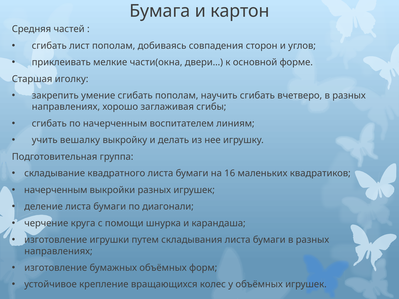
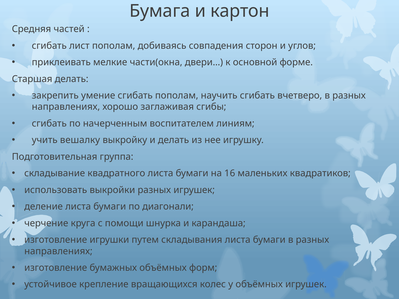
Старшая иголку: иголку -> делать (72, 79)
начерченным: начерченным -> использовать (56, 190)
